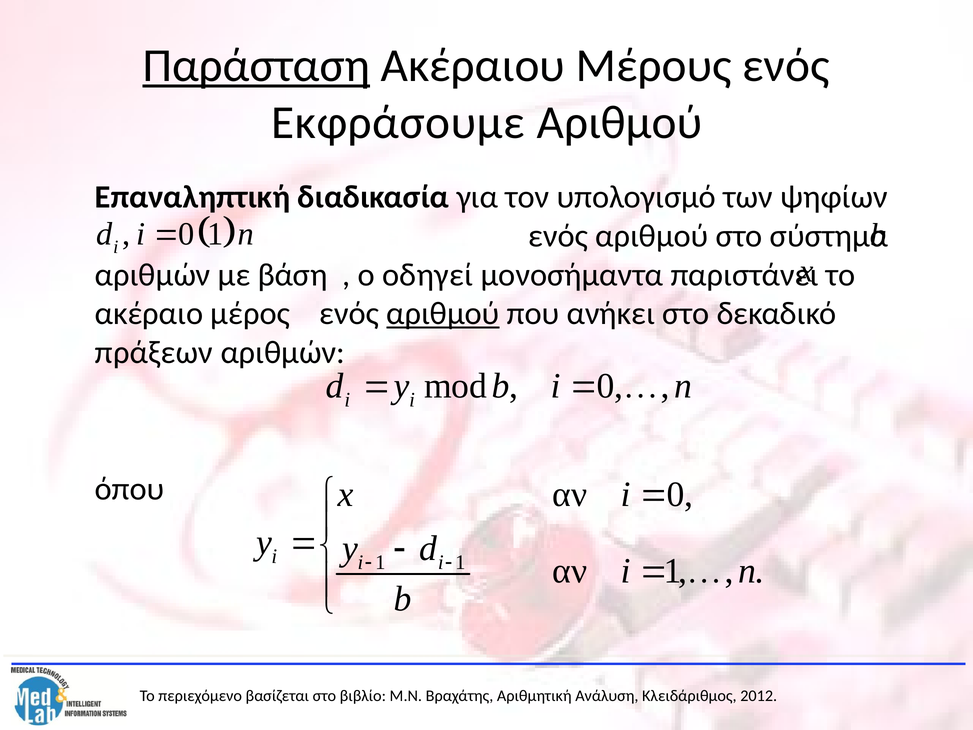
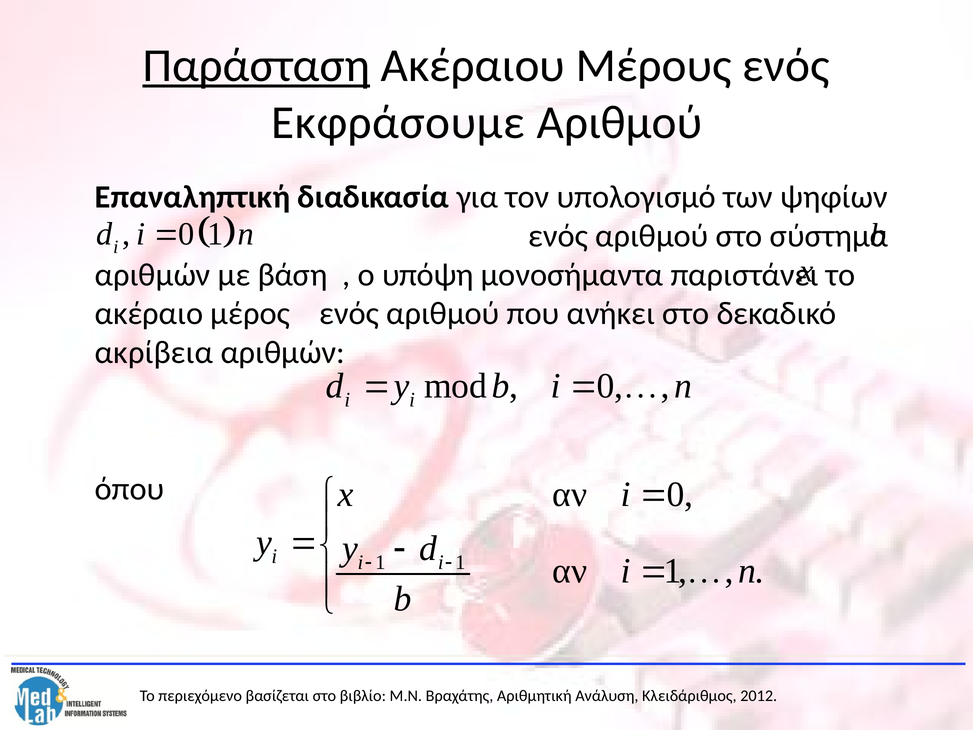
οδηγεί: οδηγεί -> υπόψη (428, 275)
αριθμού underline: present -> none (443, 314)
πράξεων: πράξεων -> ακρίβεια (154, 353)
